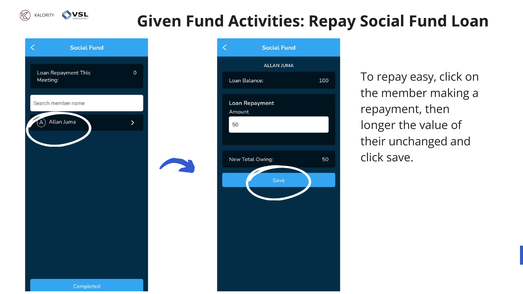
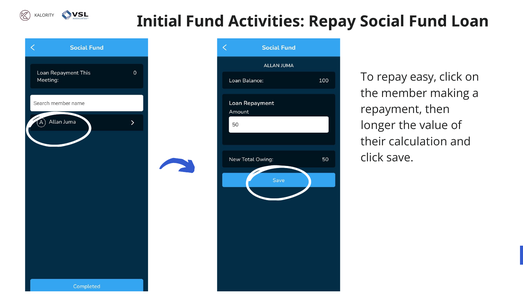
Given: Given -> Initial (159, 21)
unchanged: unchanged -> calculation (418, 142)
